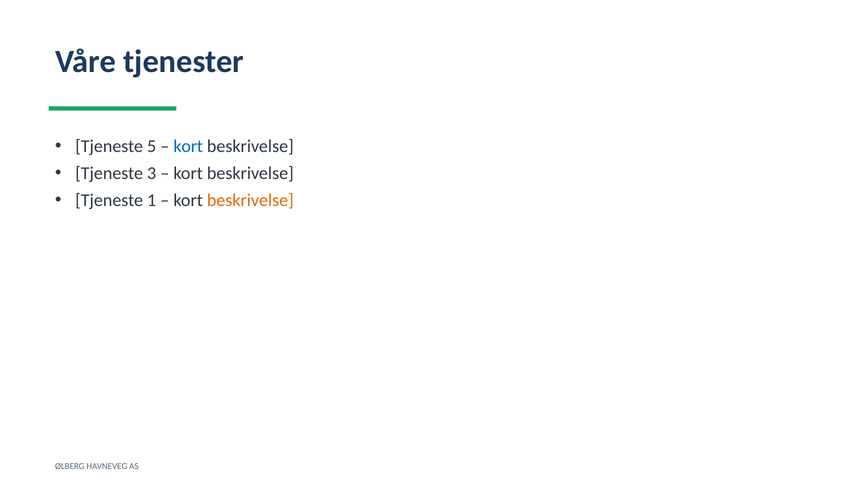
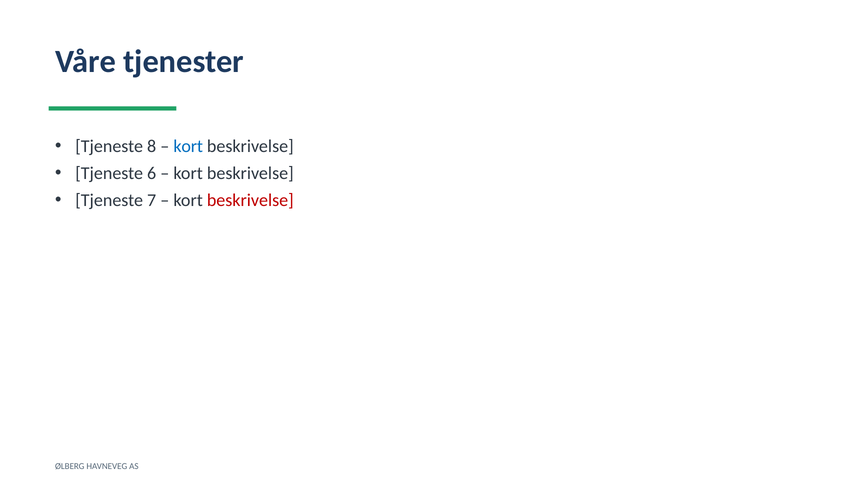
5: 5 -> 8 (152, 147)
3: 3 -> 6 (152, 174)
1: 1 -> 7 (152, 201)
beskrivelse colour: orange -> red (250, 201)
